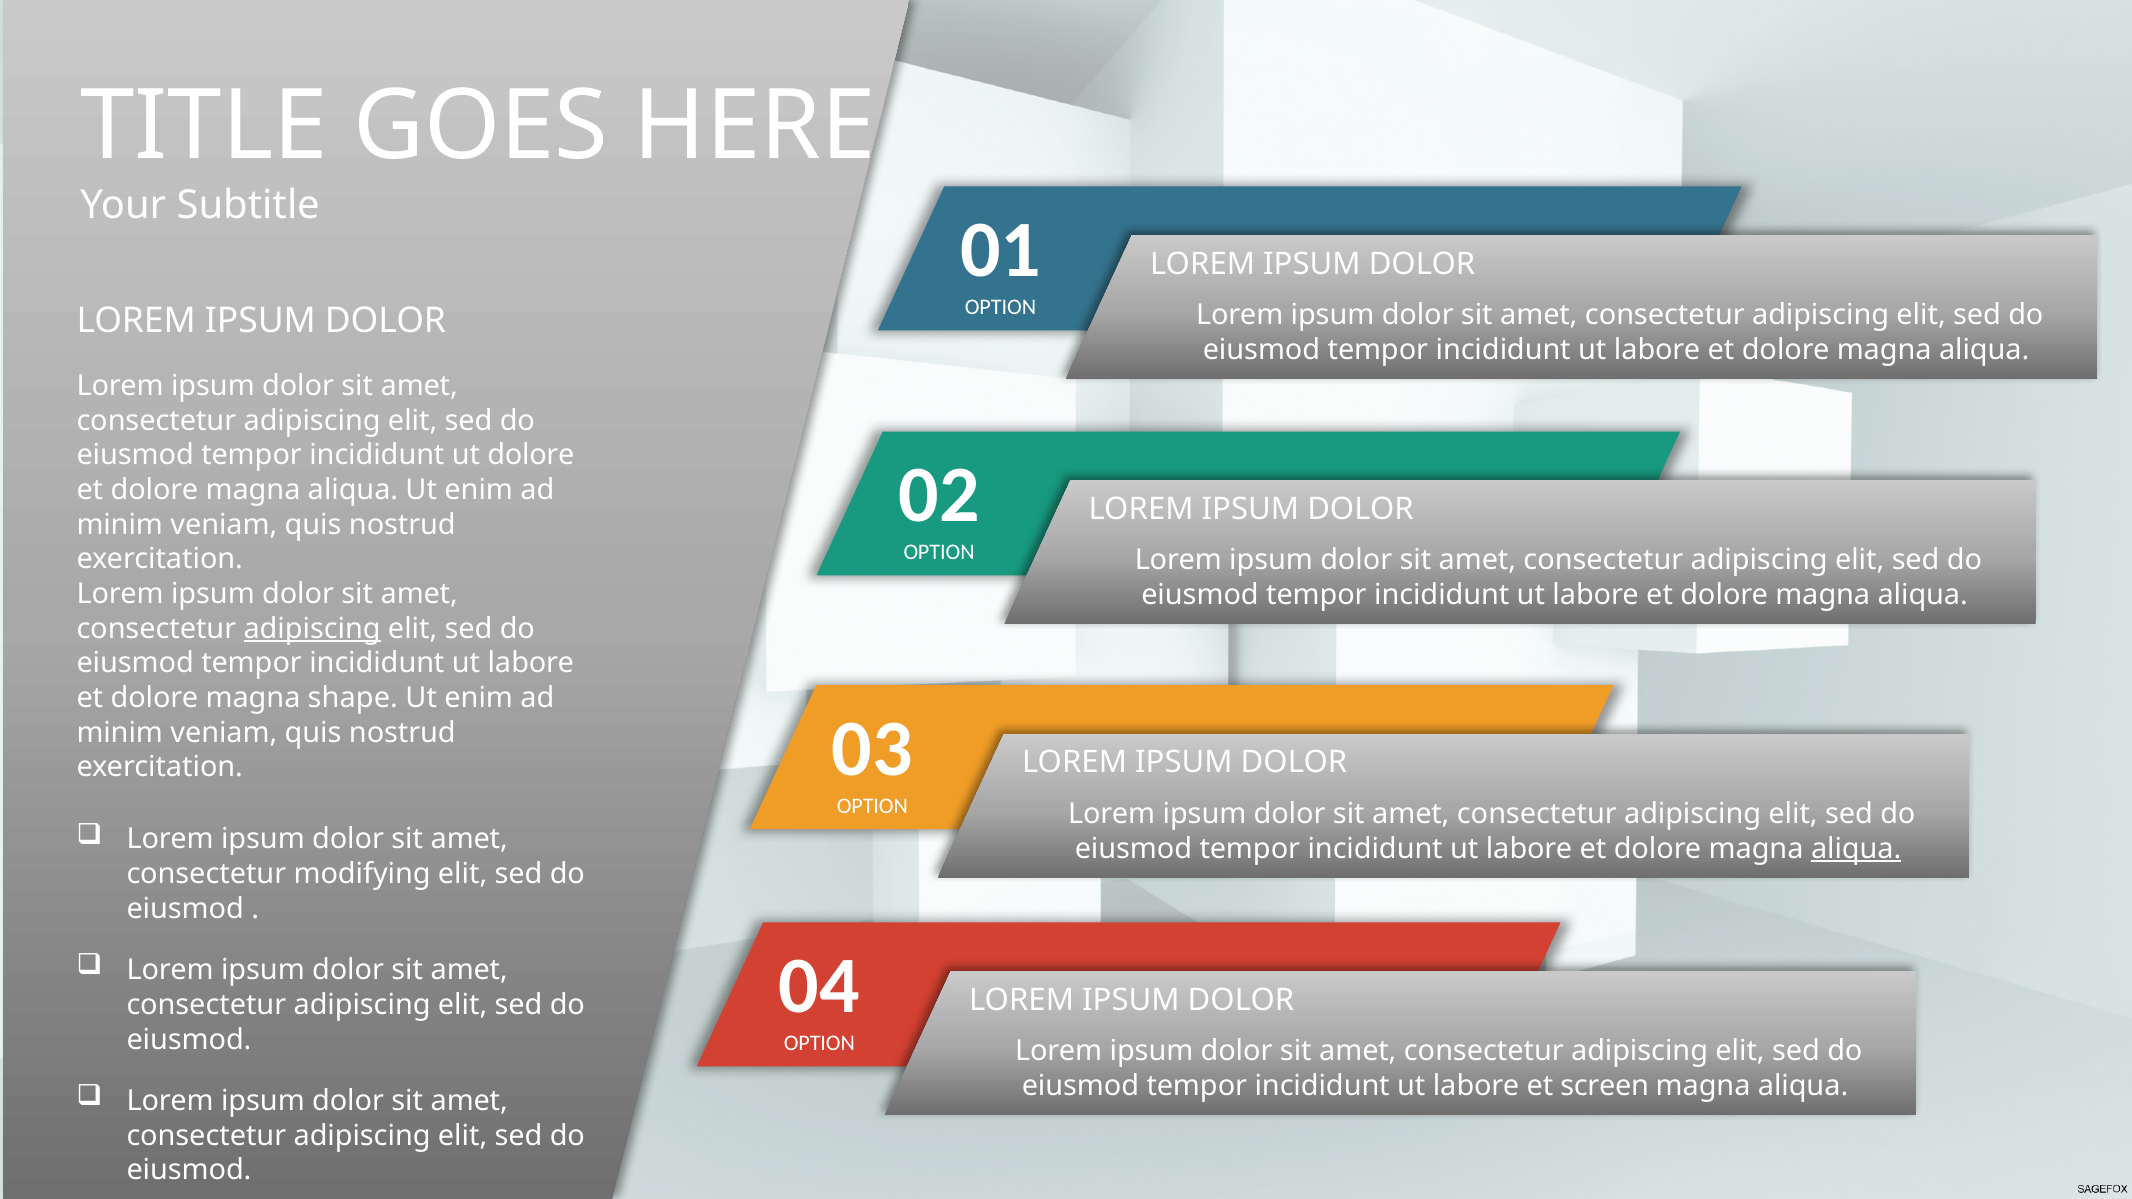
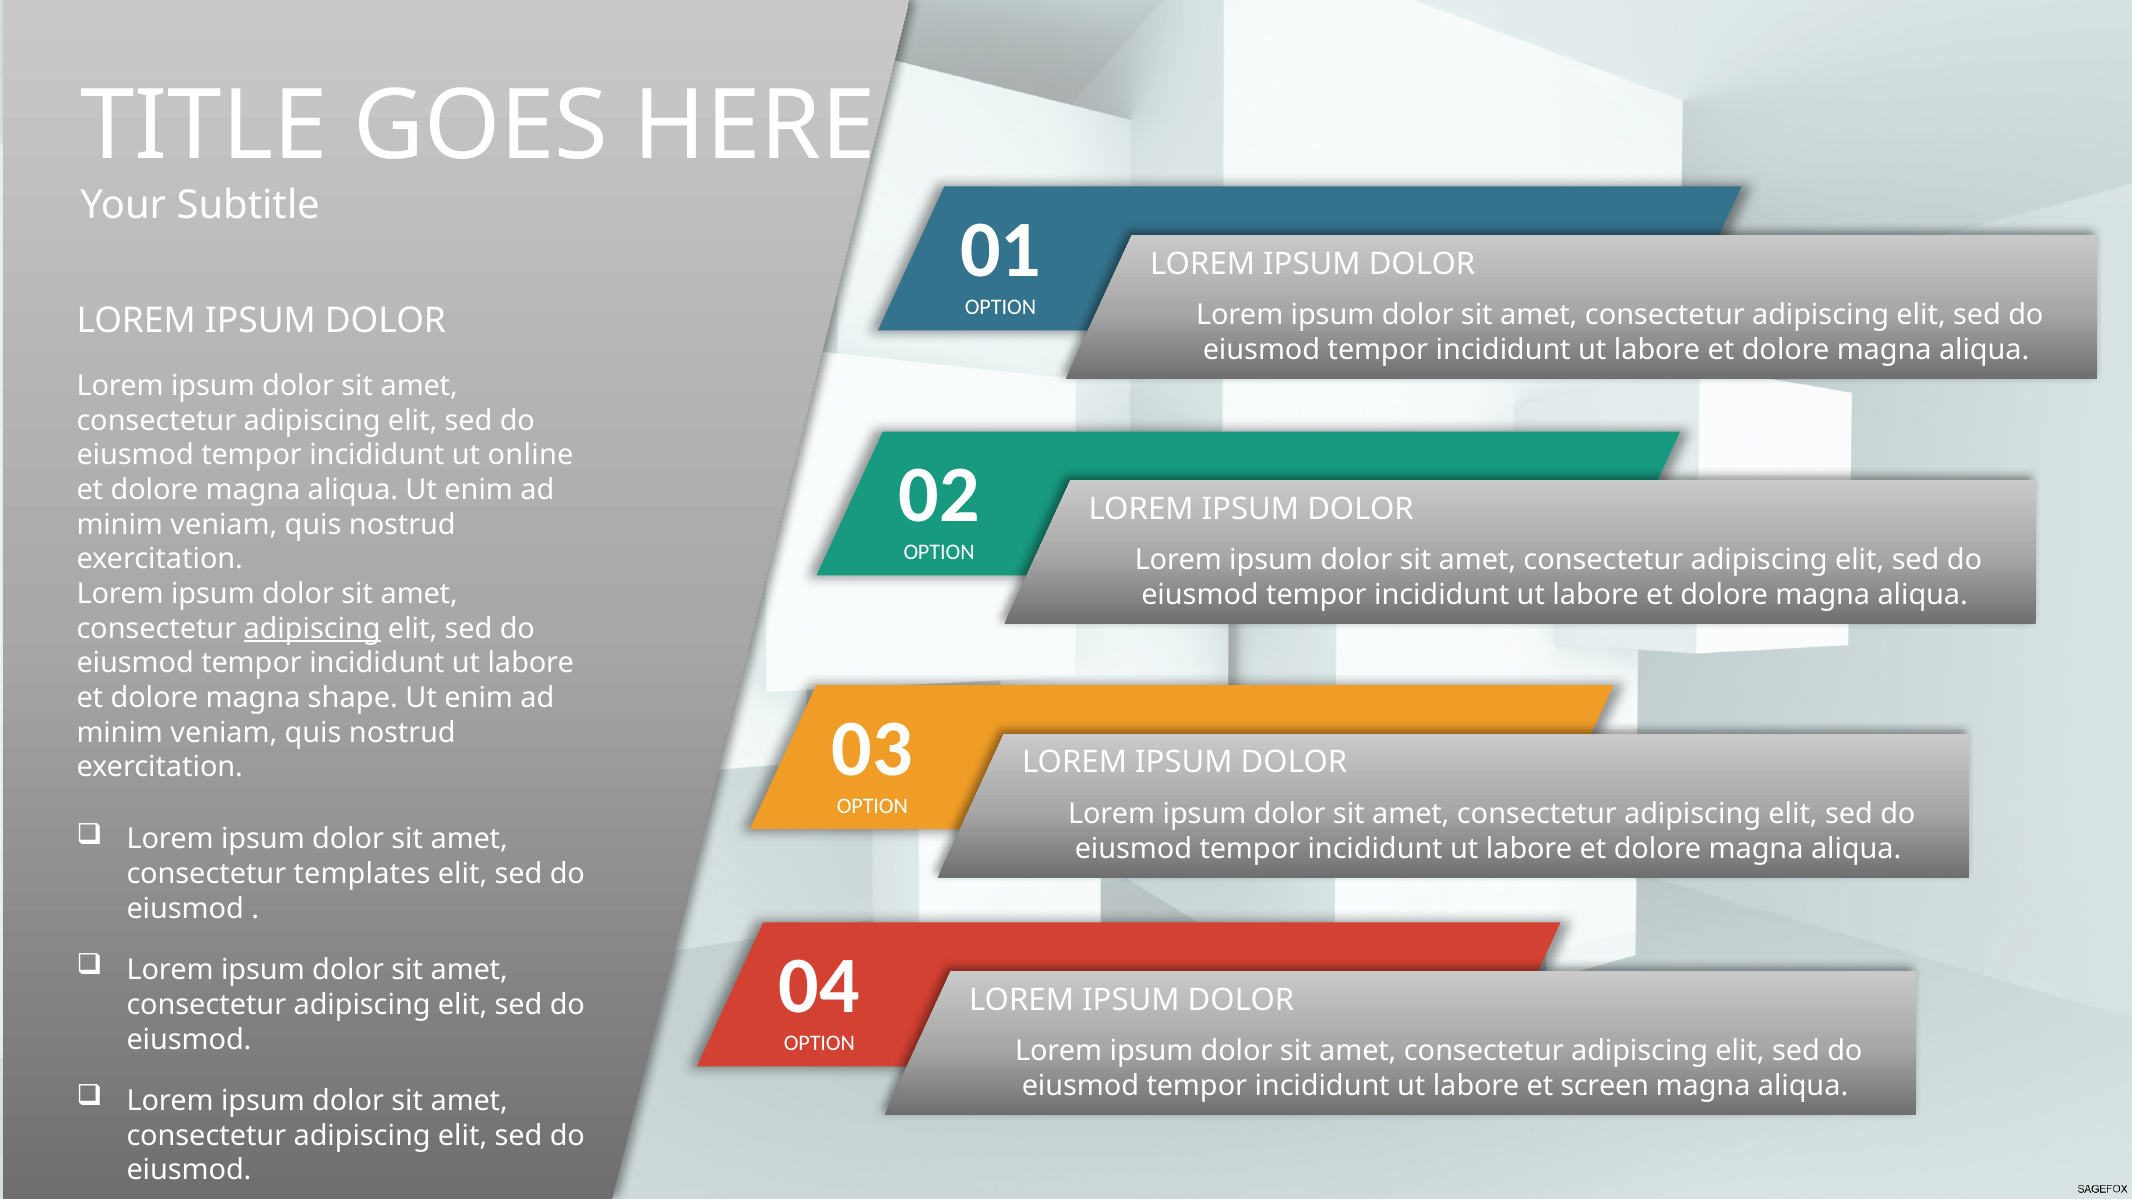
ut dolore: dolore -> online (531, 455)
aliqua underline: present -> none (1856, 849)
modifying: modifying -> templates (362, 874)
